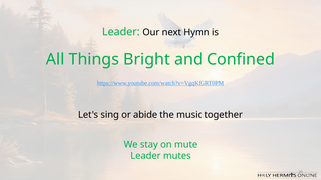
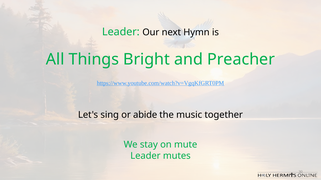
Confined: Confined -> Preacher (241, 60)
